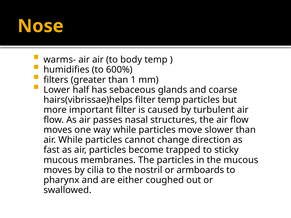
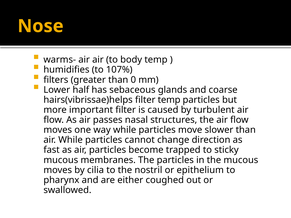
600%: 600% -> 107% (119, 70)
1: 1 -> 0 (133, 80)
armboards: armboards -> epithelium (200, 170)
